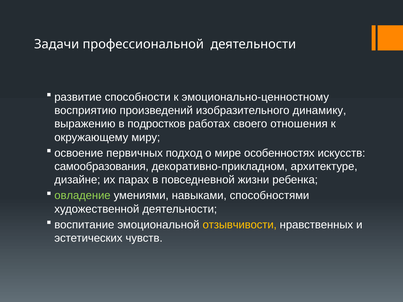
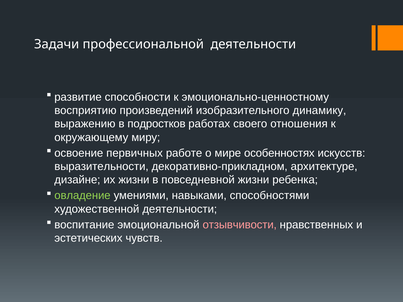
подход: подход -> работе (184, 153)
самообразования: самообразования -> выразительности (101, 167)
их парах: парах -> жизни (134, 180)
отзывчивости colour: yellow -> pink (240, 225)
